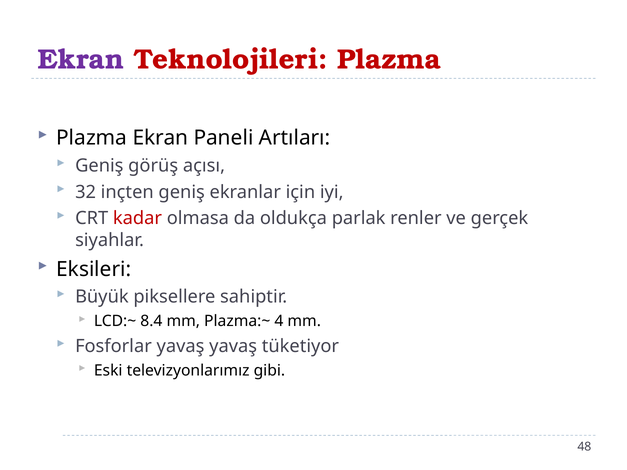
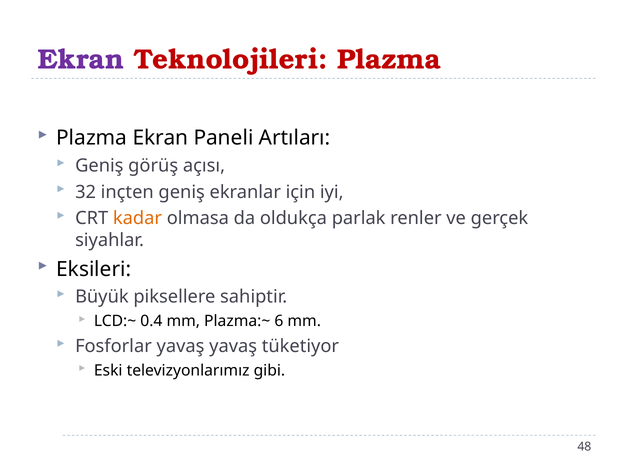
kadar colour: red -> orange (137, 218)
8.4: 8.4 -> 0.4 (151, 321)
4: 4 -> 6 (279, 321)
